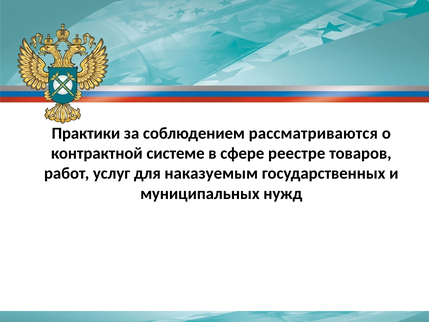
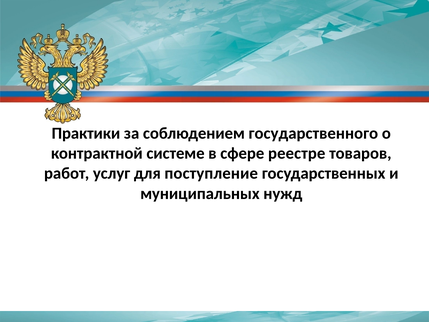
рассматриваются: рассматриваются -> государственного (313, 133)
наказуемым: наказуемым -> поступление (211, 173)
